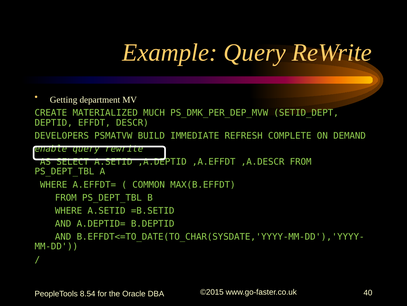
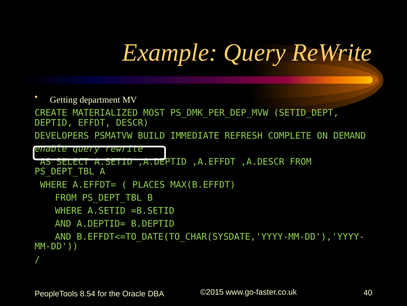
MUCH: MUCH -> MOST (154, 113)
COMMON: COMMON -> PLACES (149, 184)
